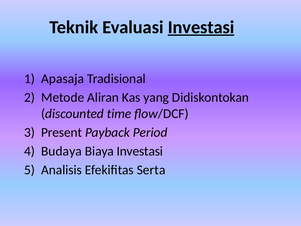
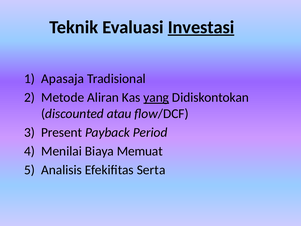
yang underline: none -> present (156, 97)
time: time -> atau (119, 113)
Budaya: Budaya -> Menilai (62, 151)
Biaya Investasi: Investasi -> Memuat (140, 151)
